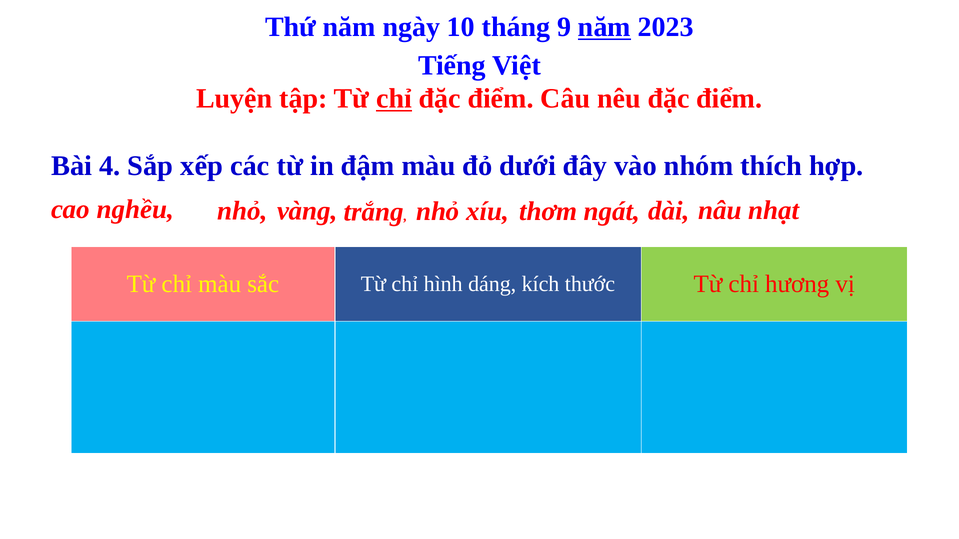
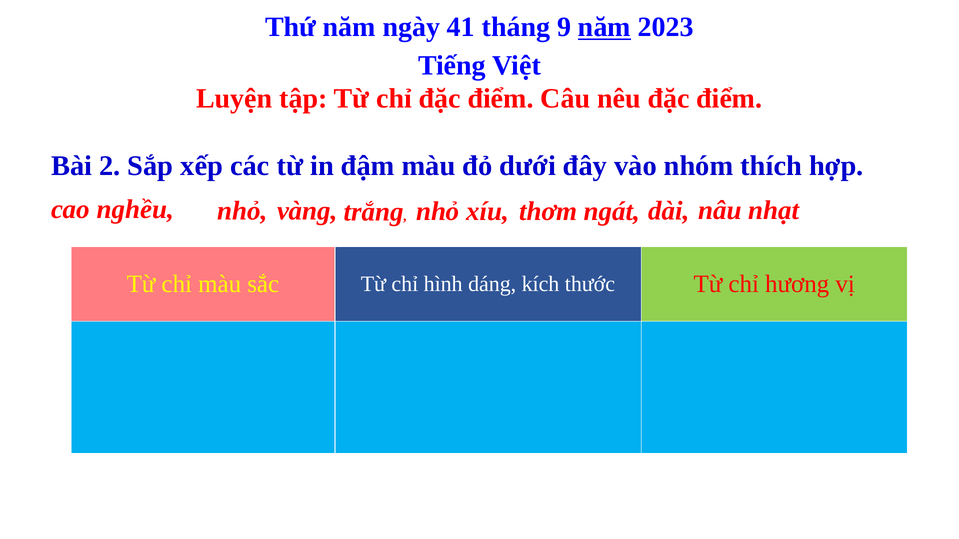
10: 10 -> 41 (461, 27)
chỉ underline: present -> none (394, 99)
4: 4 -> 2 (110, 166)
